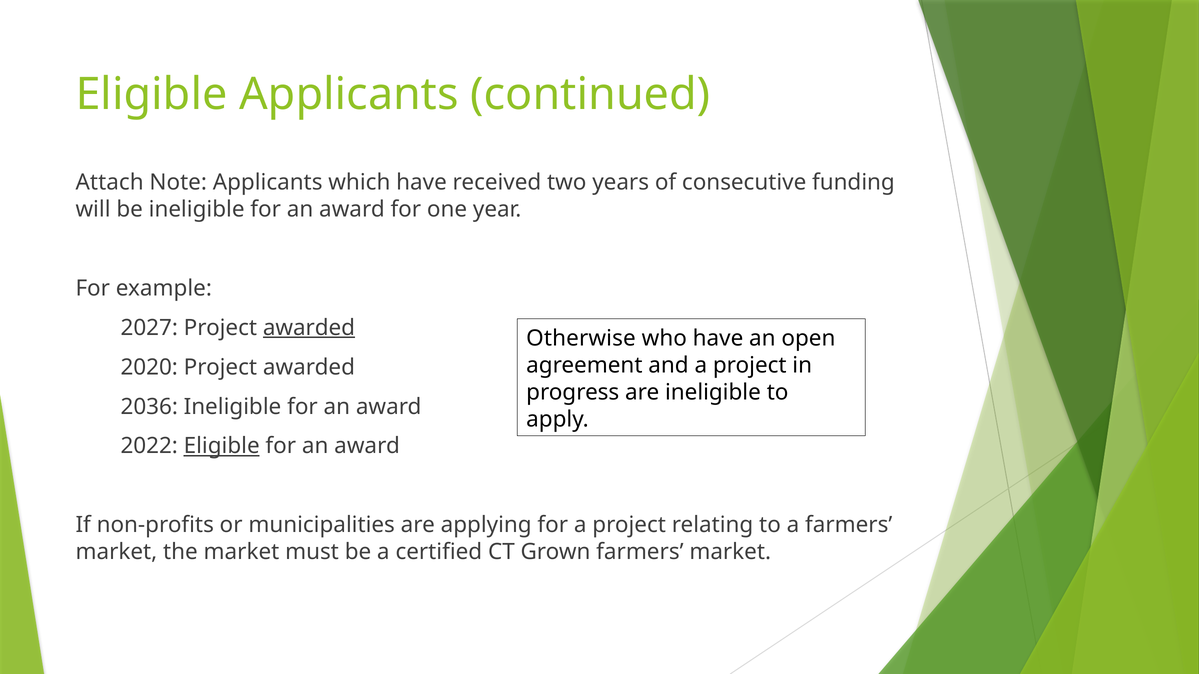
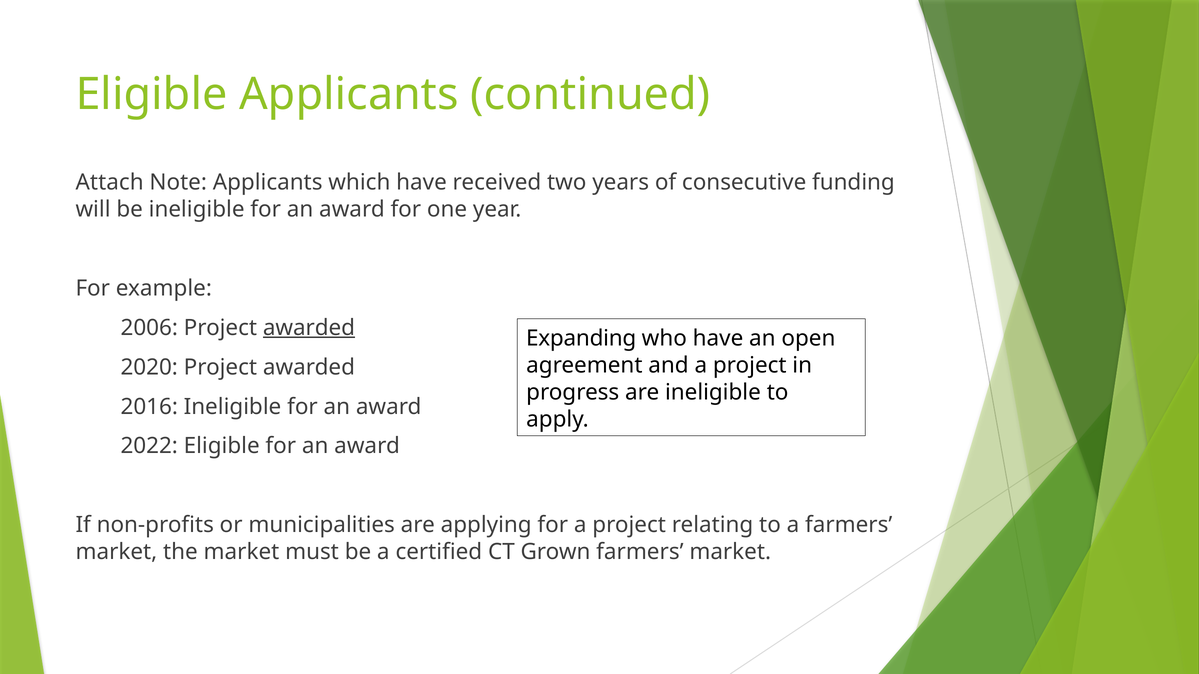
2027: 2027 -> 2006 (149, 328)
Otherwise: Otherwise -> Expanding (581, 339)
2036: 2036 -> 2016 (149, 407)
Eligible underline: present -> none (222, 446)
